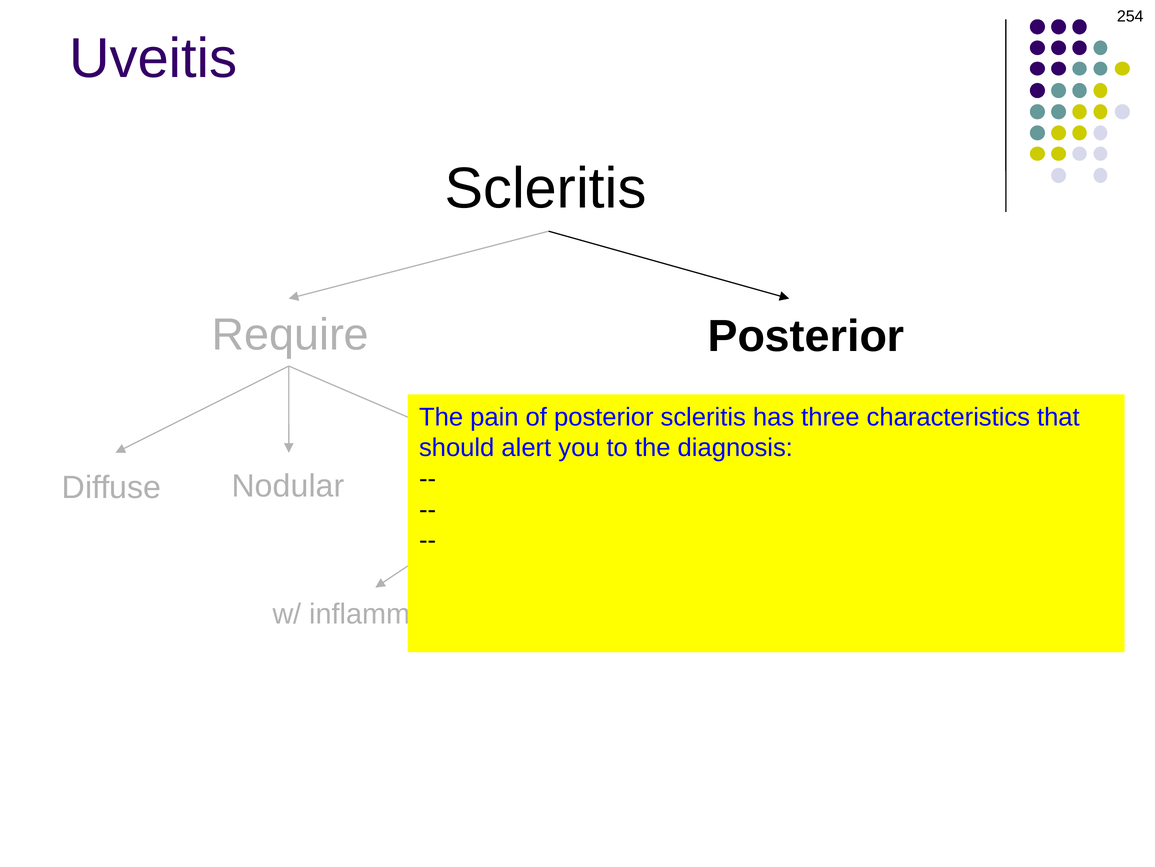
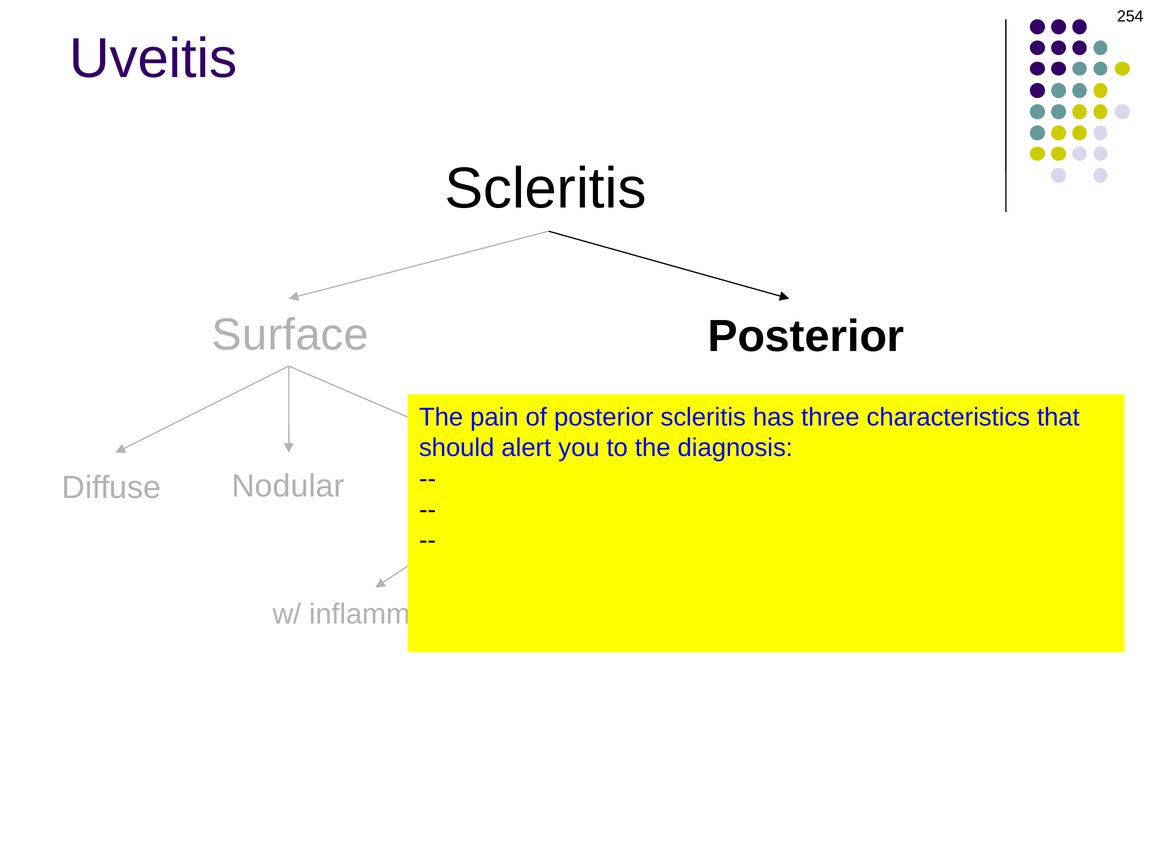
Require: Require -> Surface (290, 334)
